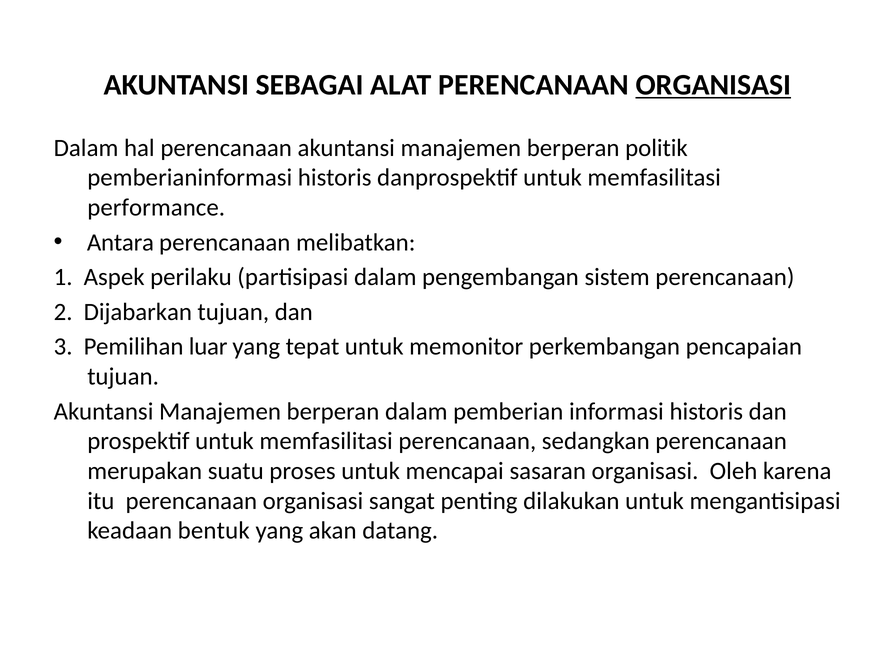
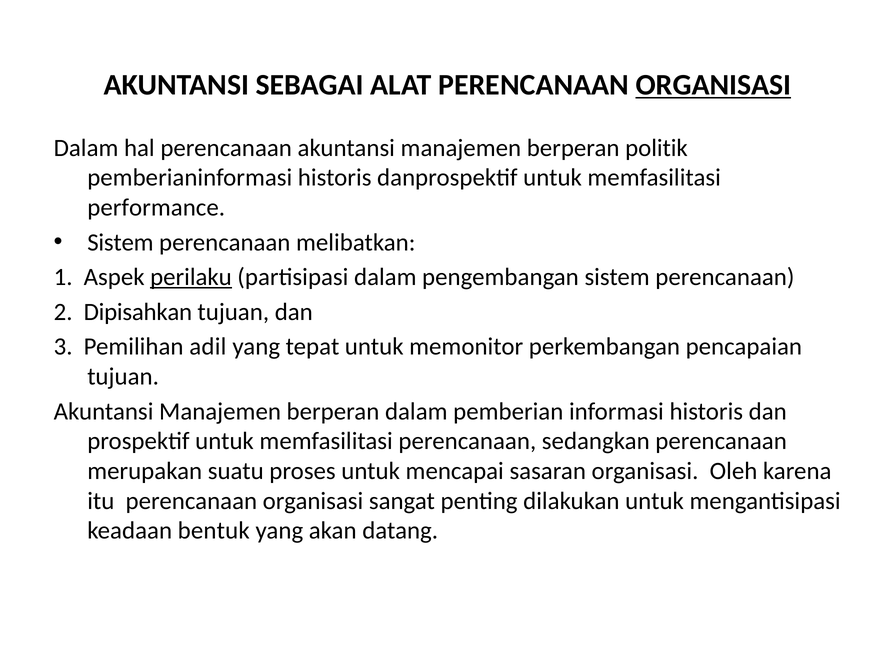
Antara: Antara -> Sistem (120, 242)
perilaku underline: none -> present (191, 277)
Dijabarkan: Dijabarkan -> Dipisahkan (138, 312)
luar: luar -> adil (208, 347)
